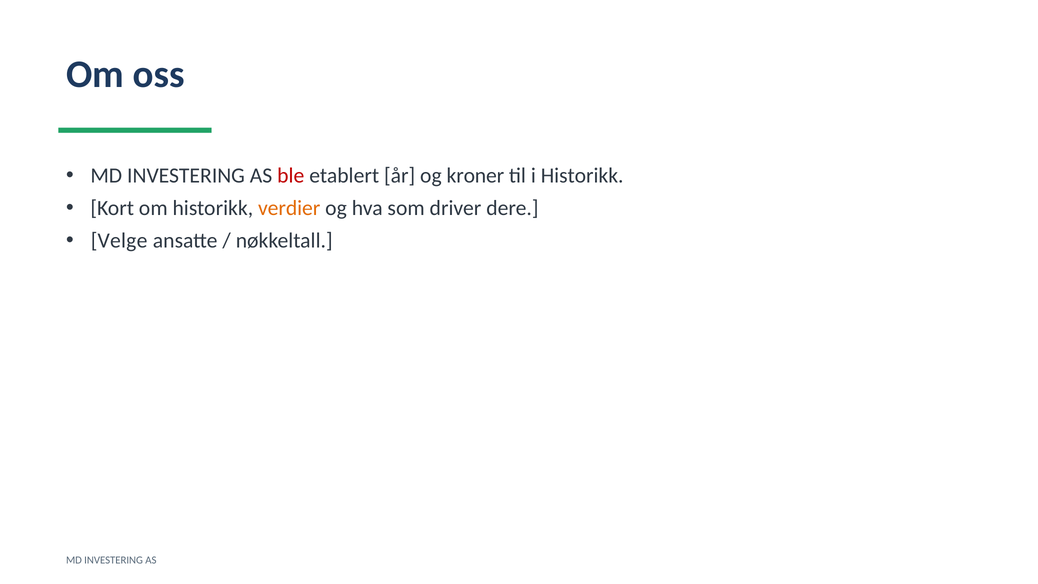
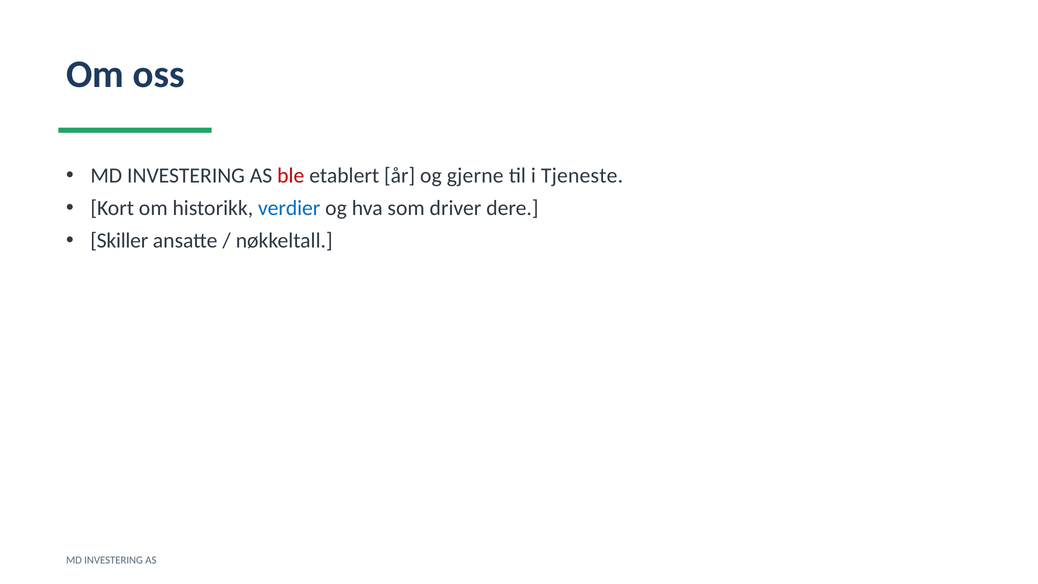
kroner: kroner -> gjerne (475, 176)
i Historikk: Historikk -> Tjeneste (582, 176)
verdier colour: orange -> blue (289, 208)
Velge: Velge -> Skiller (119, 241)
